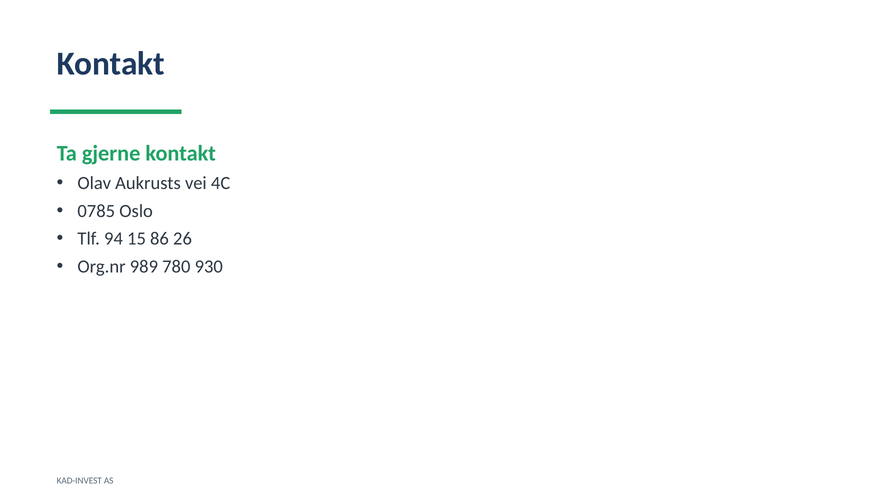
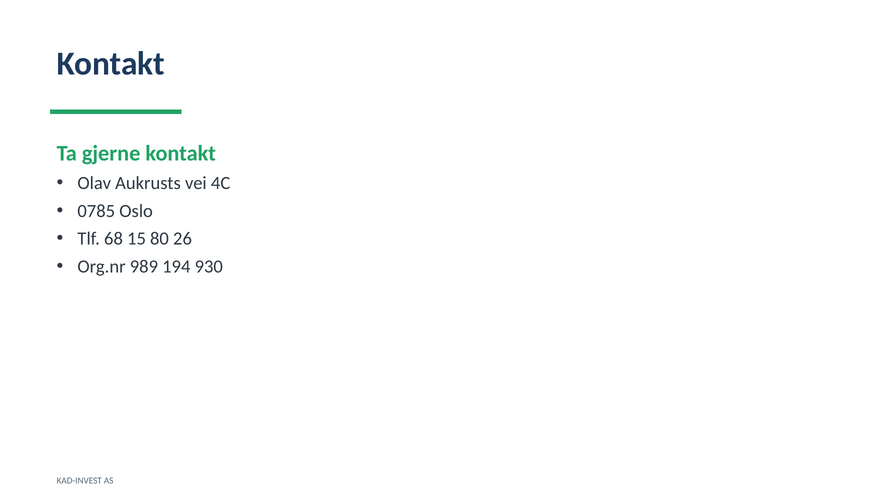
94: 94 -> 68 (113, 239)
86: 86 -> 80 (159, 239)
780: 780 -> 194 (176, 266)
